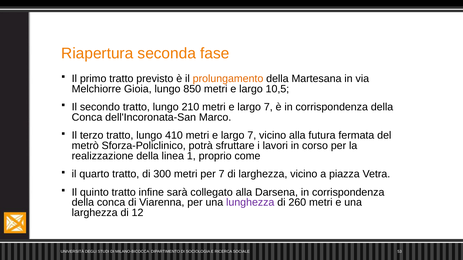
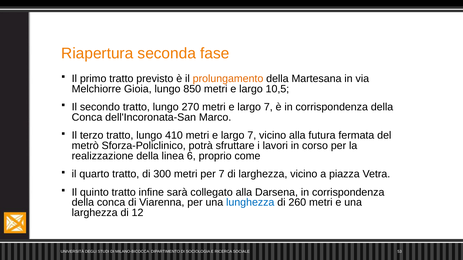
210: 210 -> 270 (190, 107)
1: 1 -> 6 (191, 156)
lunghezza colour: purple -> blue (250, 203)
